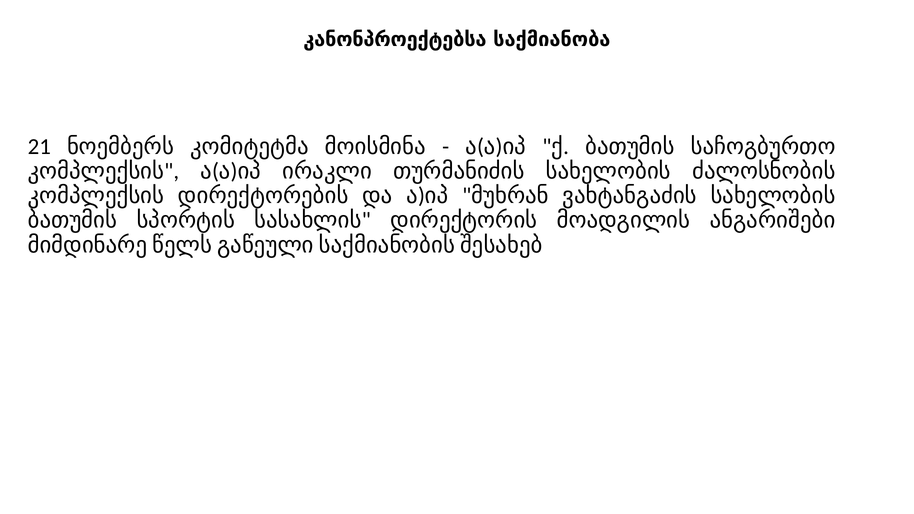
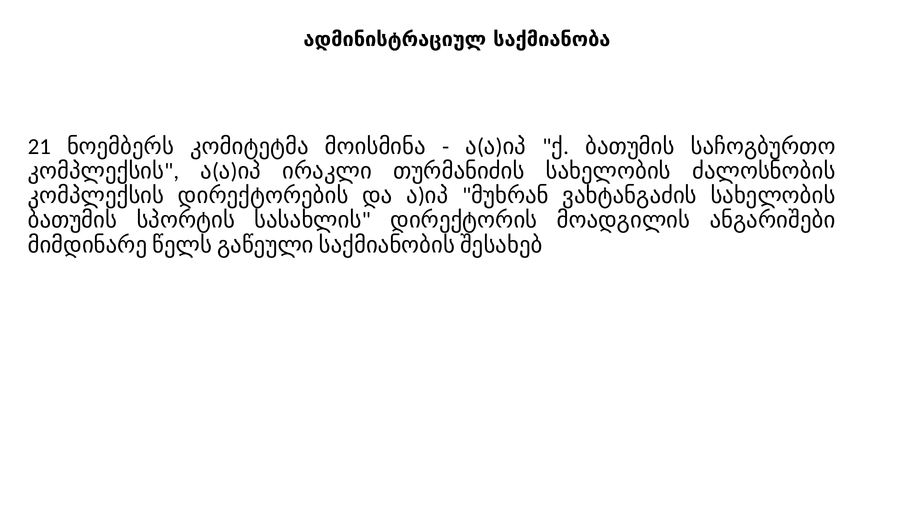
კანონპროექტებსა: კანონპროექტებსა -> ადმინისტრაციულ (395, 40)
